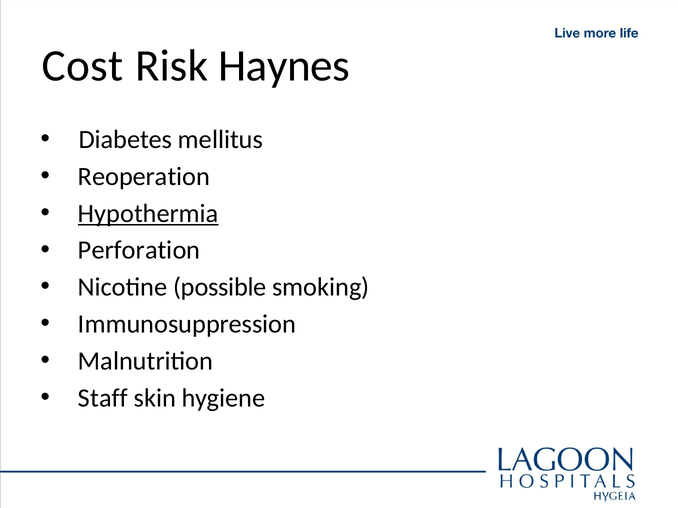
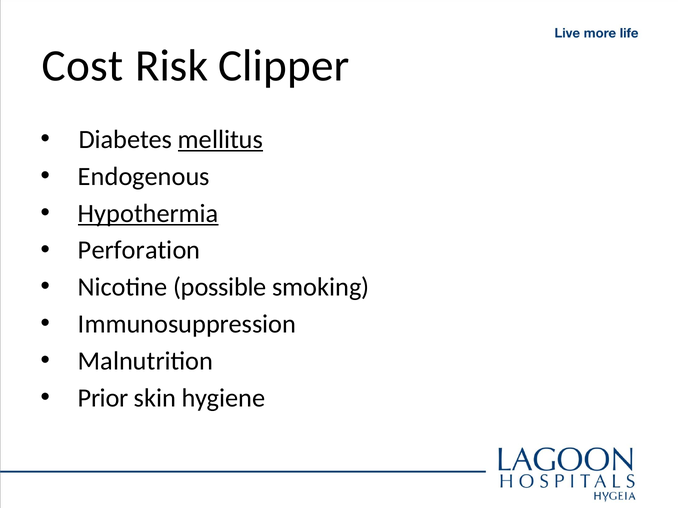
Haynes: Haynes -> Clipper (284, 66)
mellitus underline: none -> present (221, 140)
Reoperation: Reoperation -> Endogenous (144, 177)
Staff: Staff -> Prior (103, 398)
